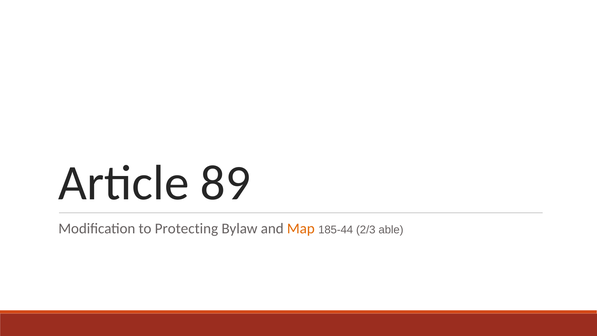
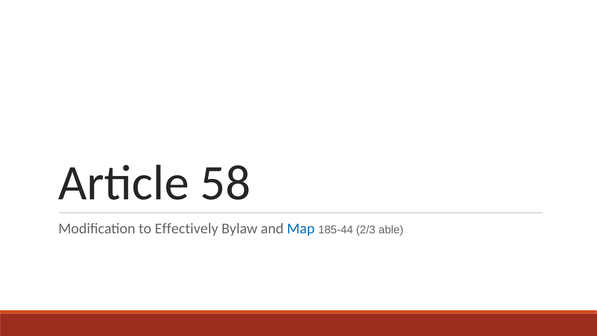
89: 89 -> 58 (225, 183)
Protecting: Protecting -> Effectively (186, 228)
Map colour: orange -> blue (301, 228)
